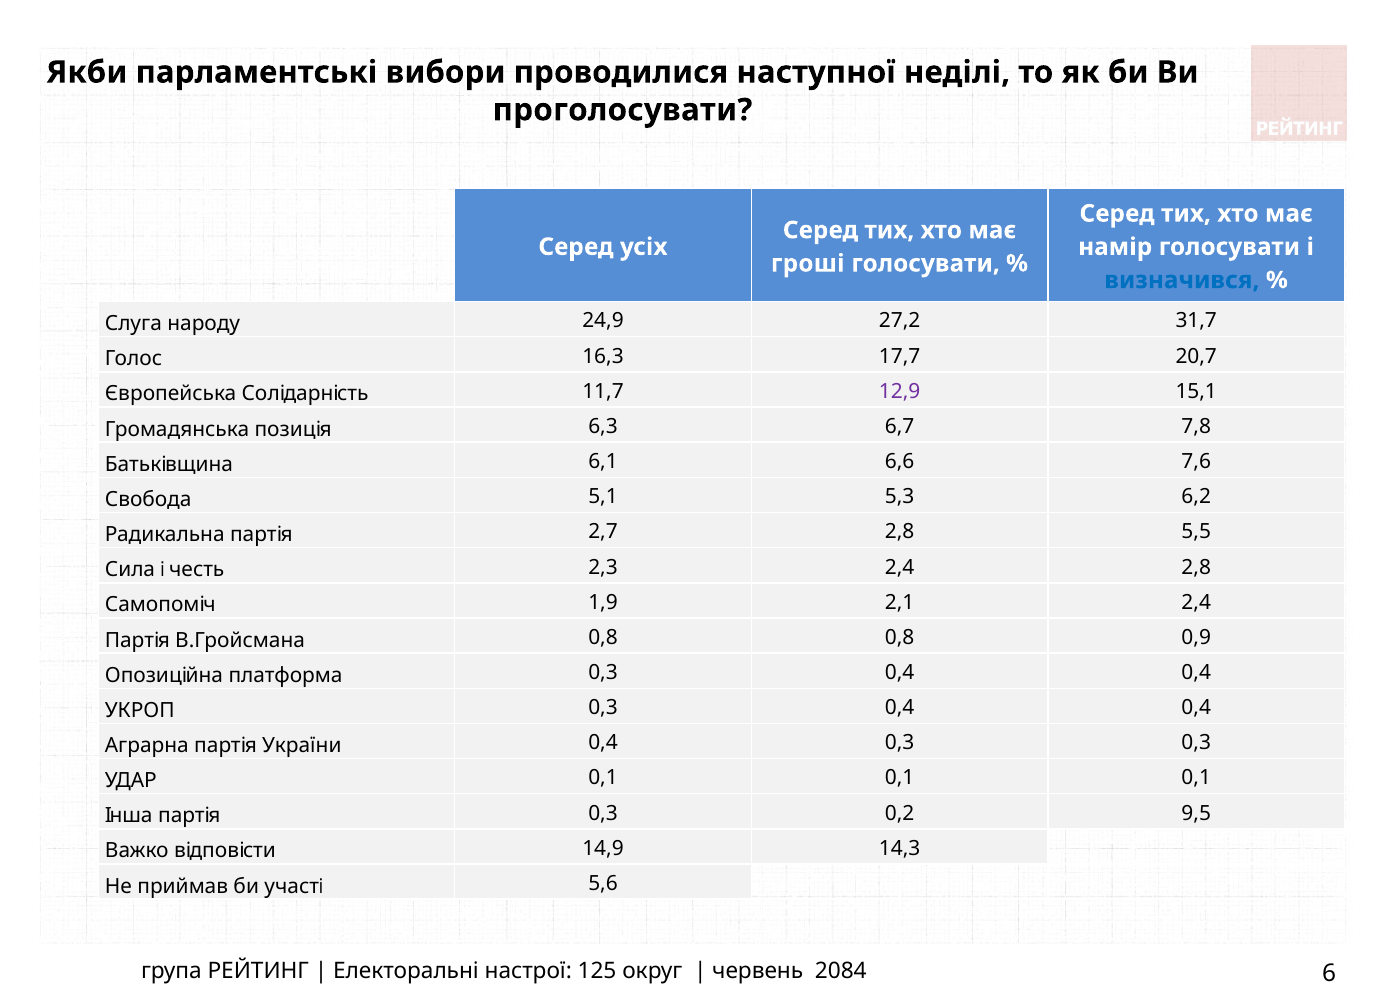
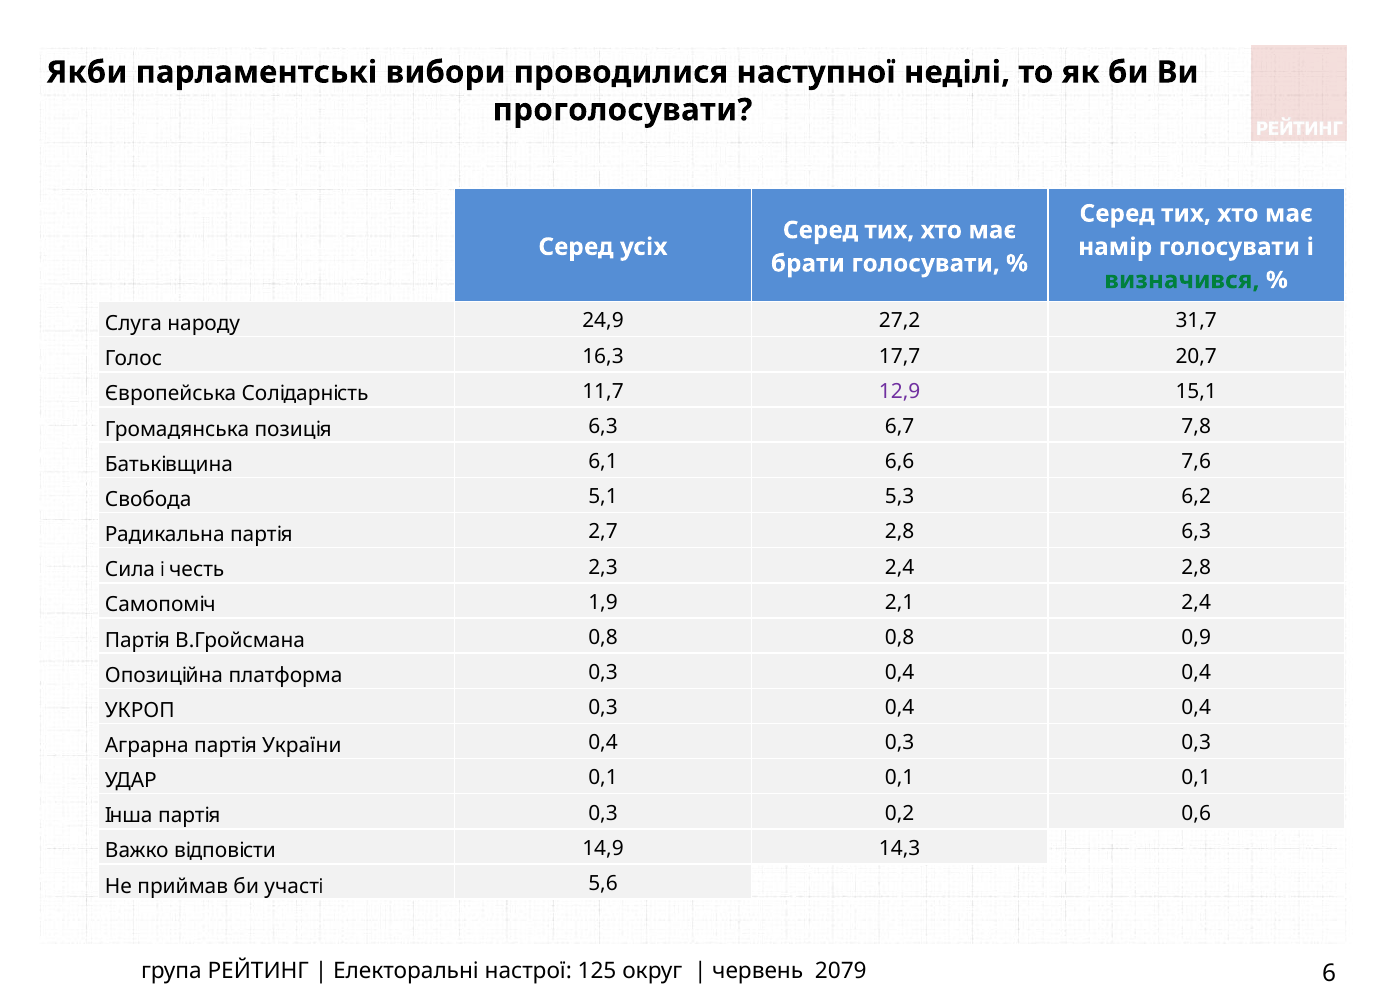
гроші: гроші -> брати (808, 263)
визначився colour: blue -> green (1182, 280)
2,8 5,5: 5,5 -> 6,3 (1196, 532)
9,5: 9,5 -> 0,6 (1196, 813)
2084: 2084 -> 2079 (841, 971)
